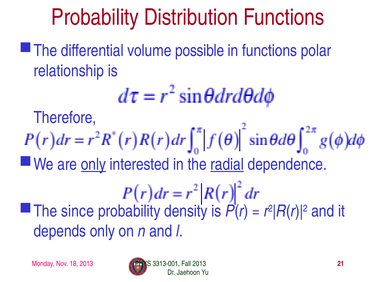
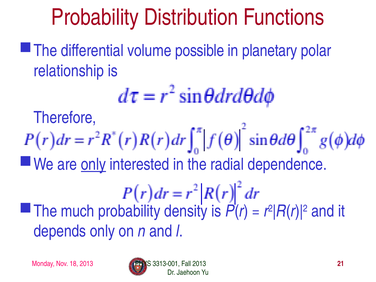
in functions: functions -> planetary (270, 51)
radial underline: present -> none (227, 164)
since: since -> much (78, 211)
